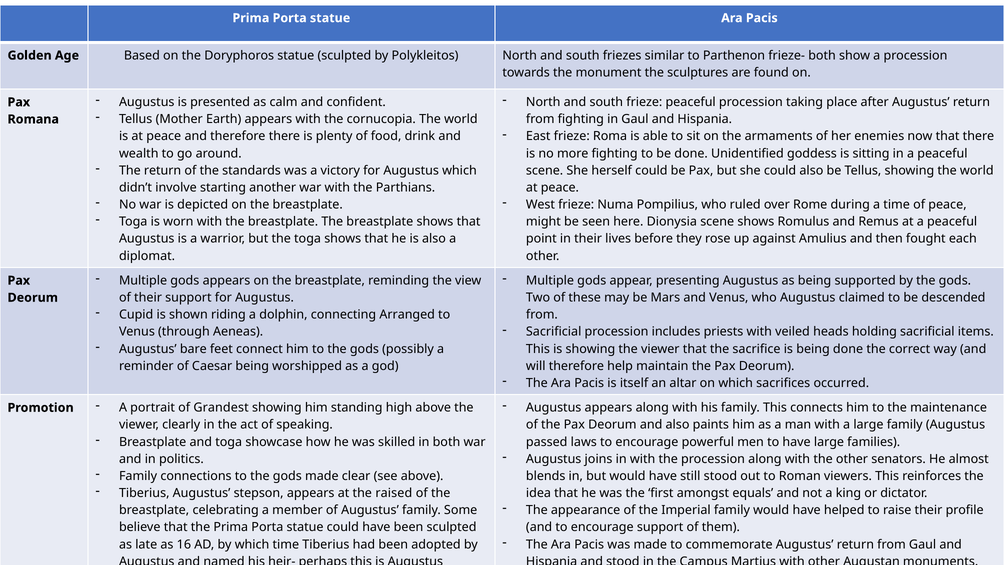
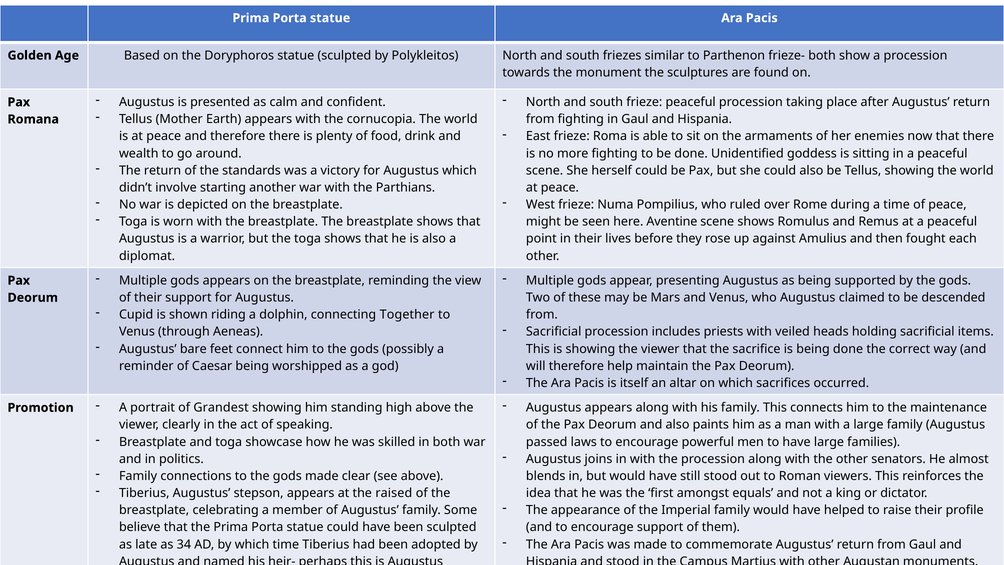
Dionysia: Dionysia -> Aventine (672, 222)
Arranged: Arranged -> Together (407, 315)
16: 16 -> 34 (184, 544)
